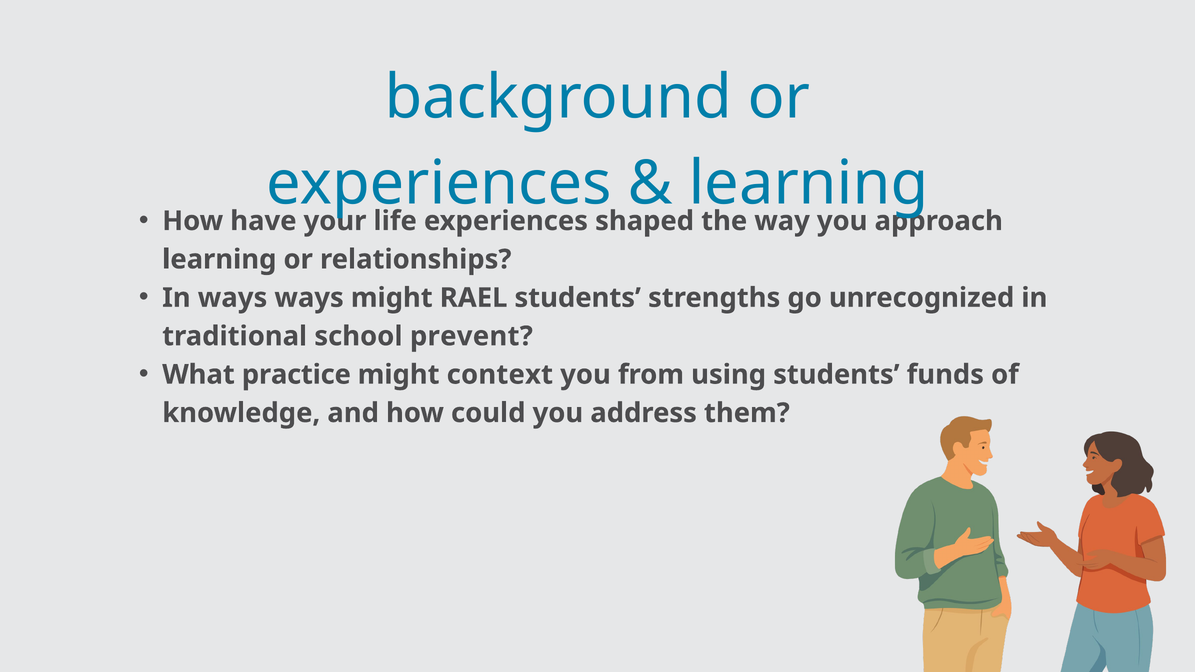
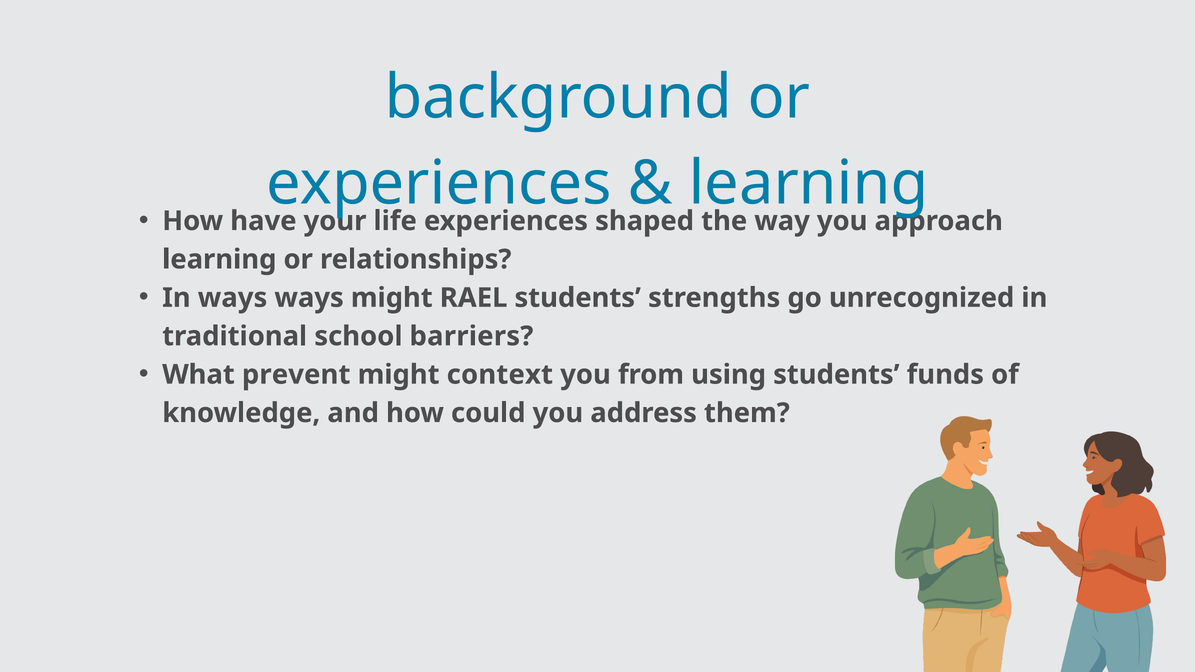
prevent: prevent -> barriers (471, 336)
practice: practice -> prevent (296, 375)
